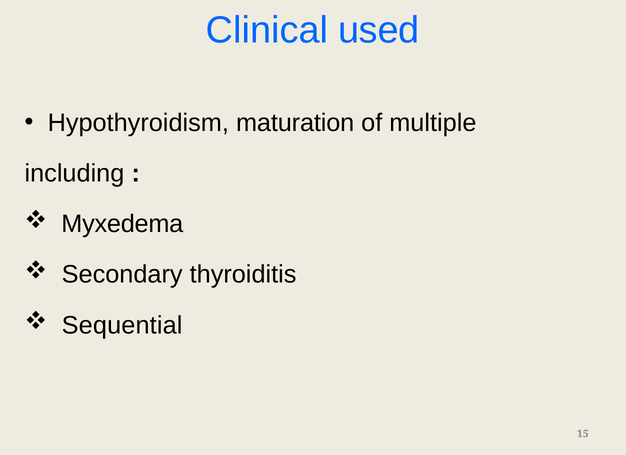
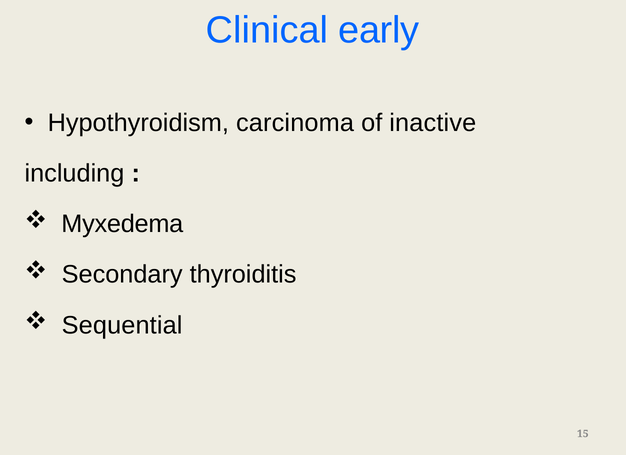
used: used -> early (379, 30)
maturation: maturation -> carcinoma (295, 123)
multiple: multiple -> inactive (433, 123)
